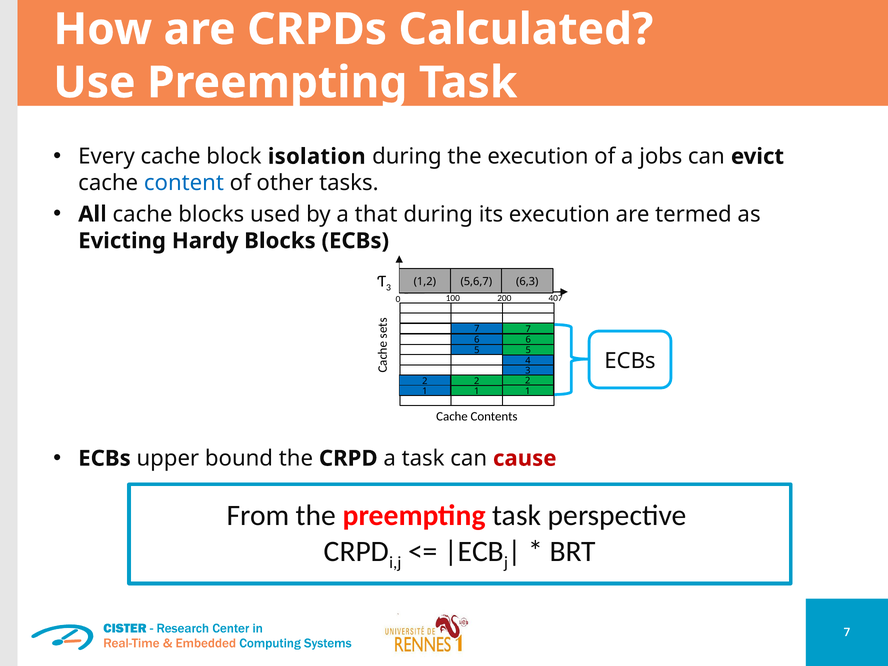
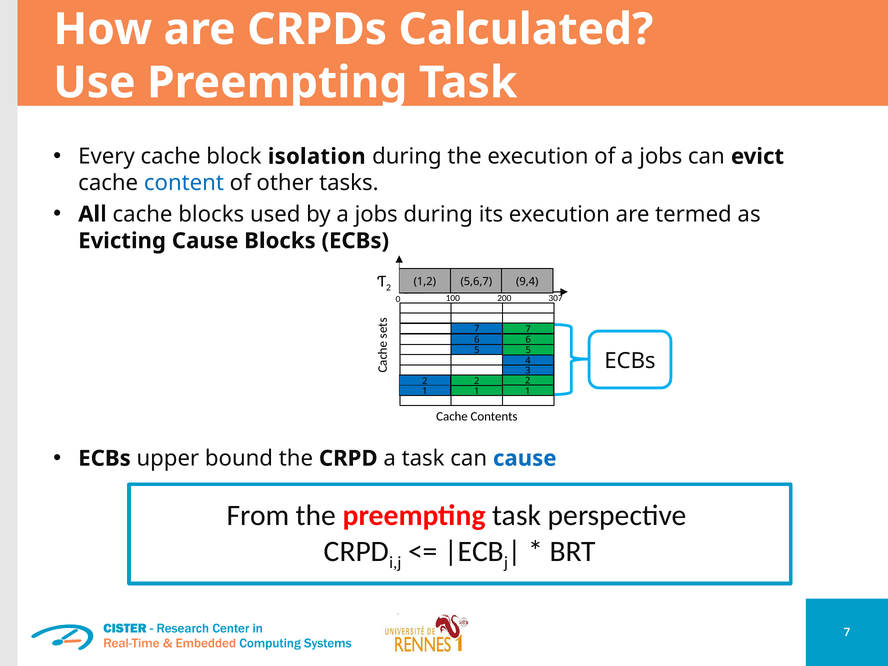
by a that: that -> jobs (376, 214)
Evicting Hardy: Hardy -> Cause (205, 241)
3: 3 -> 2 (388, 288)
6,3: 6,3 -> 9,4 (527, 281)
407: 407 -> 307 (556, 298)
cause colour: red -> blue (525, 458)
